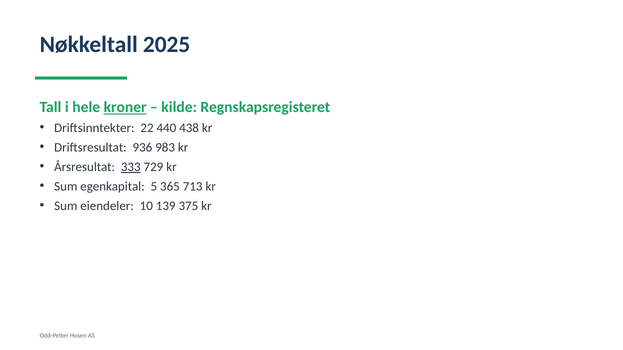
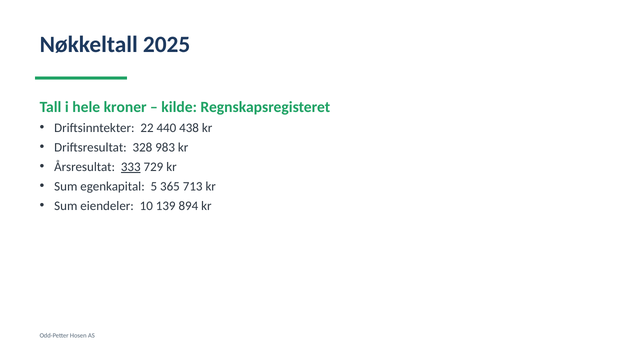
kroner underline: present -> none (125, 107)
936: 936 -> 328 (142, 148)
375: 375 -> 894 (188, 206)
